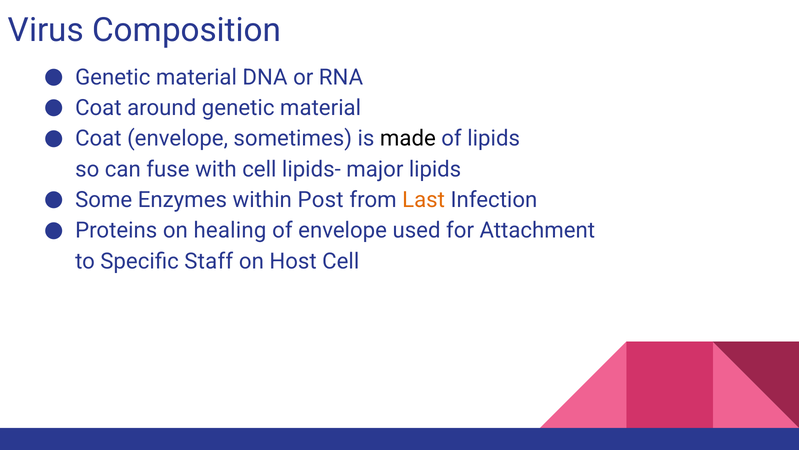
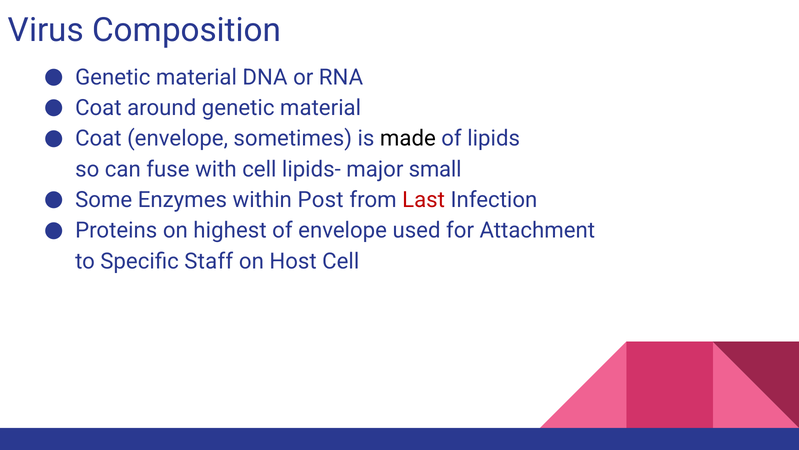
major lipids: lipids -> small (435, 169)
Last colour: orange -> red (424, 200)
healing: healing -> highest (230, 230)
